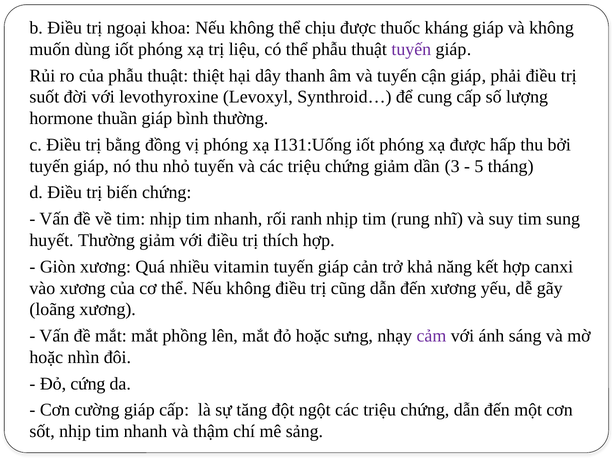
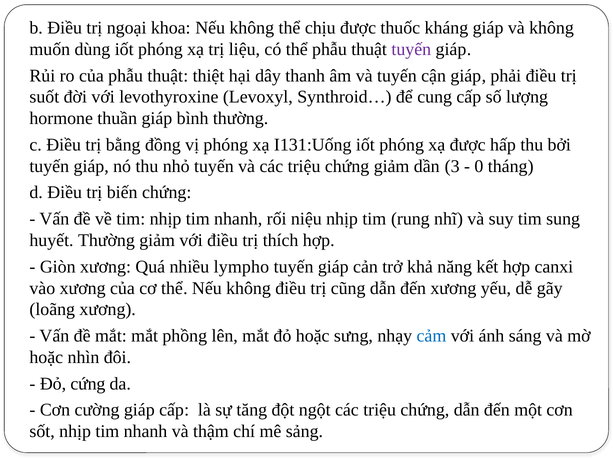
5: 5 -> 0 (479, 167)
ranh: ranh -> niệu (306, 219)
vitamin: vitamin -> lympho (241, 267)
cảm colour: purple -> blue (431, 336)
